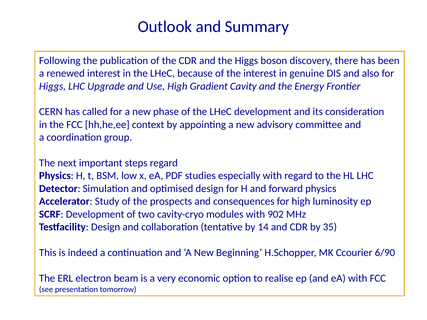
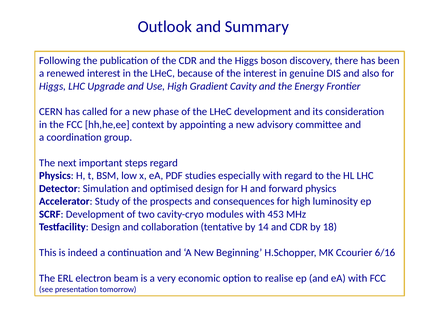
902: 902 -> 453 (276, 214)
35: 35 -> 18 (330, 227)
6/90: 6/90 -> 6/16 (385, 253)
